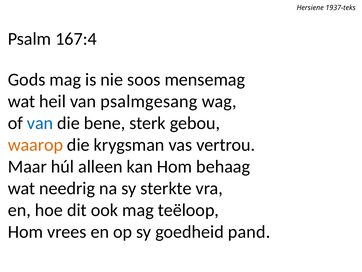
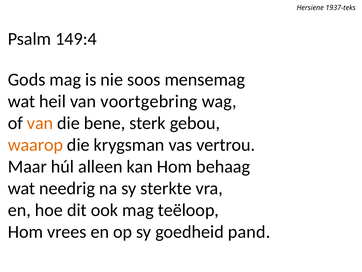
167:4: 167:4 -> 149:4 (76, 39)
psalmgesang: psalmgesang -> voortgebring (149, 101)
van colour: blue -> orange (40, 123)
